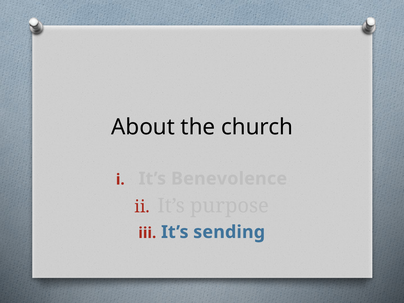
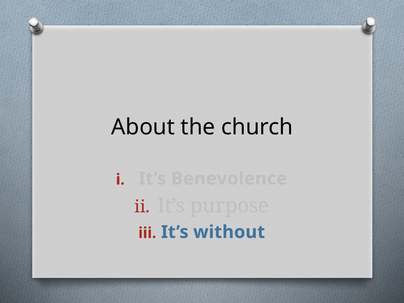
sending: sending -> without (229, 232)
